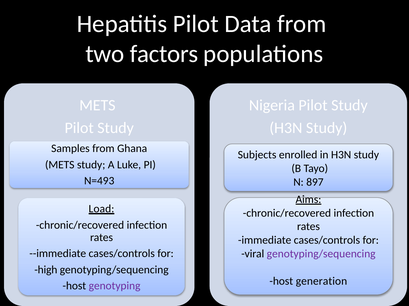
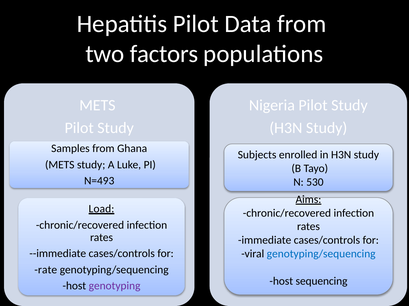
897: 897 -> 530 (315, 182)
genotyping/sequencing colour: purple -> blue (321, 254)
high: high -> rate (46, 270)
generation: generation -> sequencing (322, 282)
